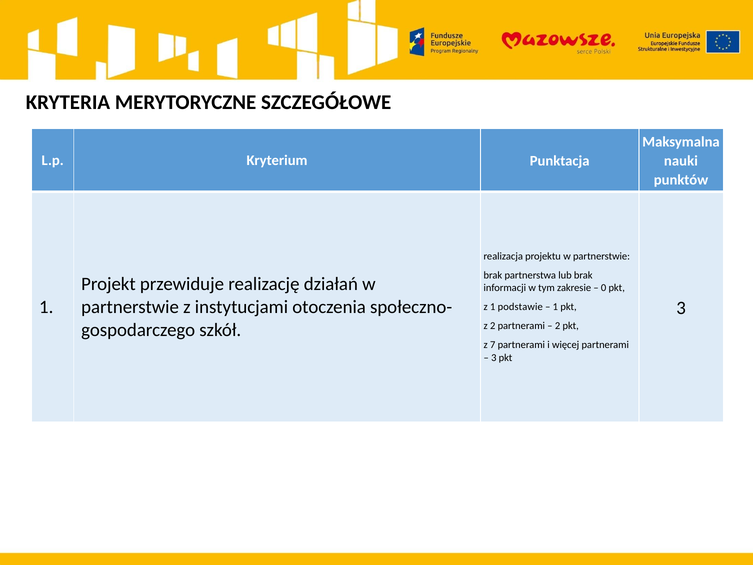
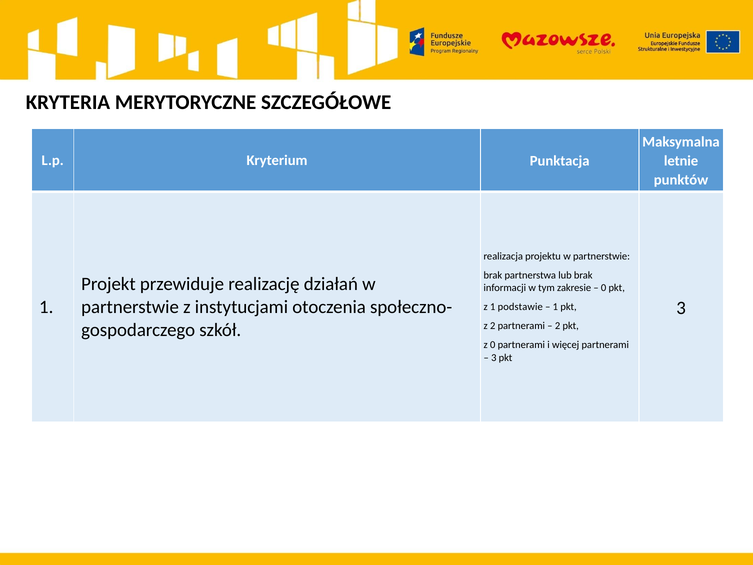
nauki: nauki -> letnie (681, 161)
z 7: 7 -> 0 (493, 345)
